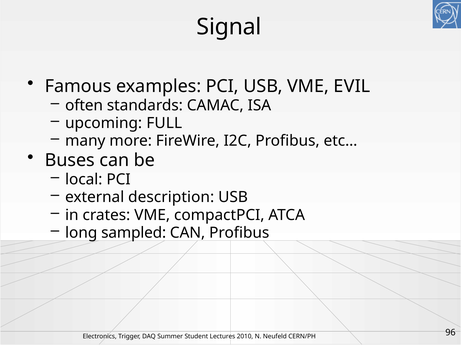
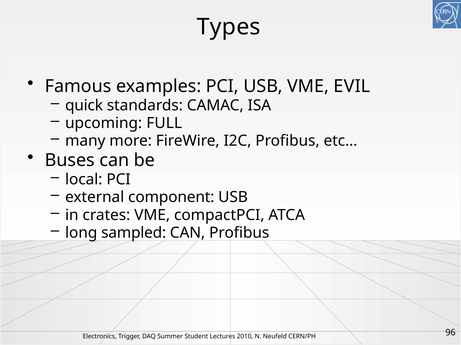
Signal: Signal -> Types (229, 27)
often: often -> quick (84, 106)
description: description -> component (171, 198)
